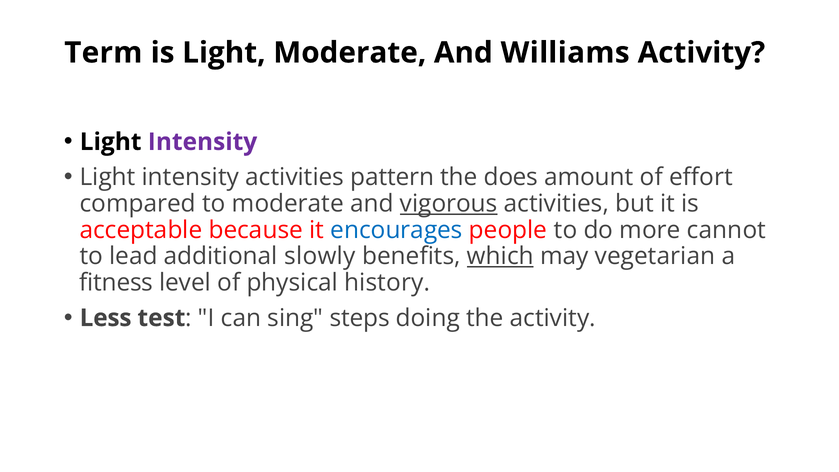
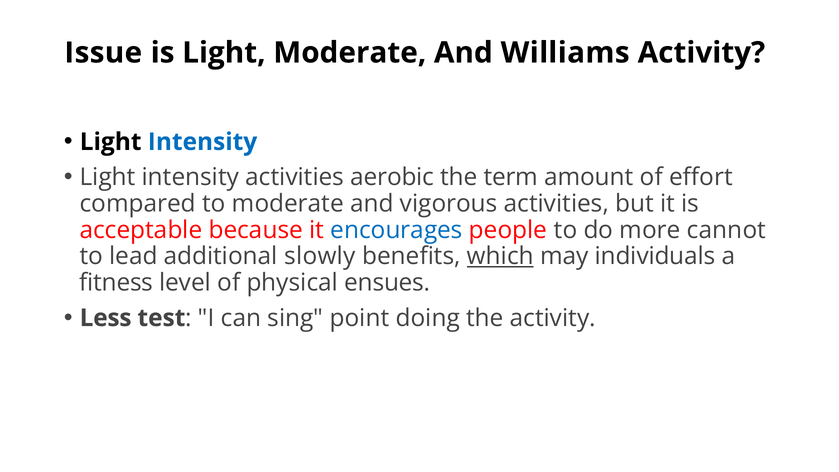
Term: Term -> Issue (103, 53)
Intensity colour: purple -> blue (202, 142)
pattern: pattern -> aerobic (392, 177)
does: does -> term (511, 177)
vigorous underline: present -> none (449, 203)
vegetarian: vegetarian -> individuals (655, 256)
history: history -> ensues (387, 283)
steps: steps -> point (359, 318)
